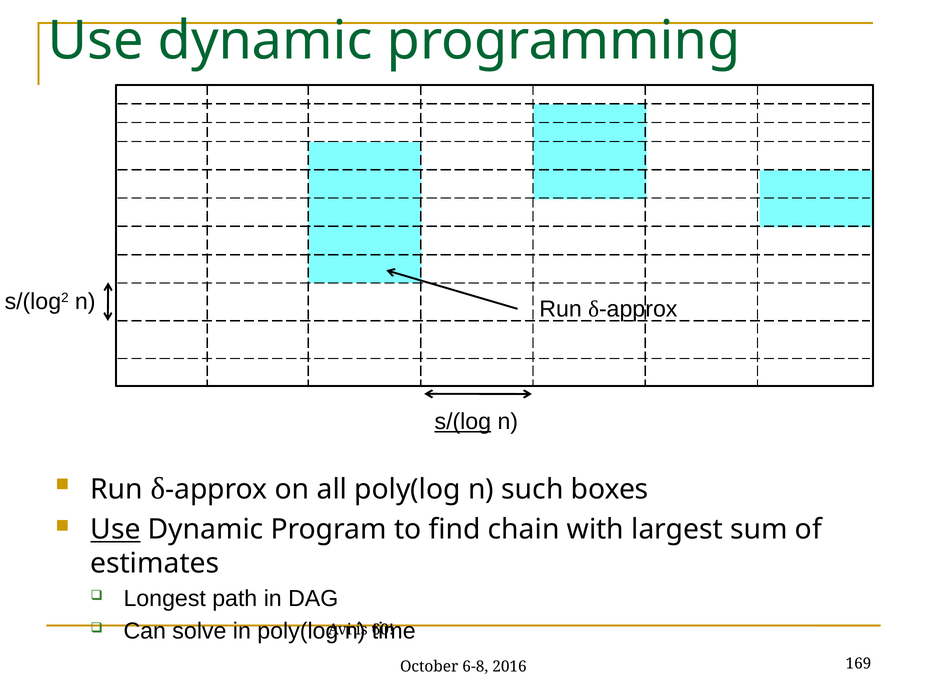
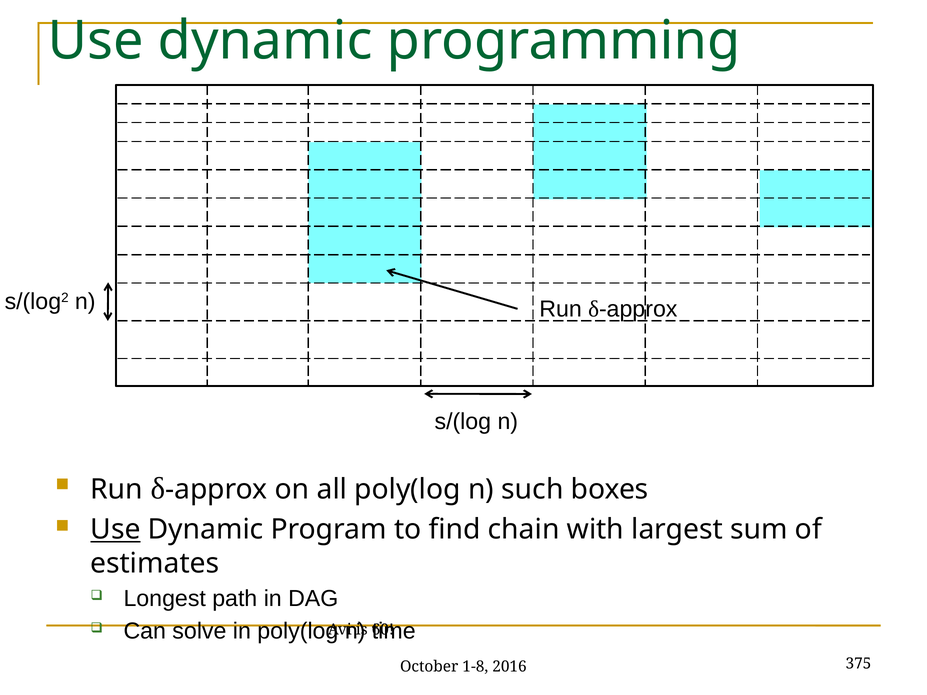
s/(log underline: present -> none (463, 422)
6-8: 6-8 -> 1-8 (475, 667)
169: 169 -> 375 (858, 664)
